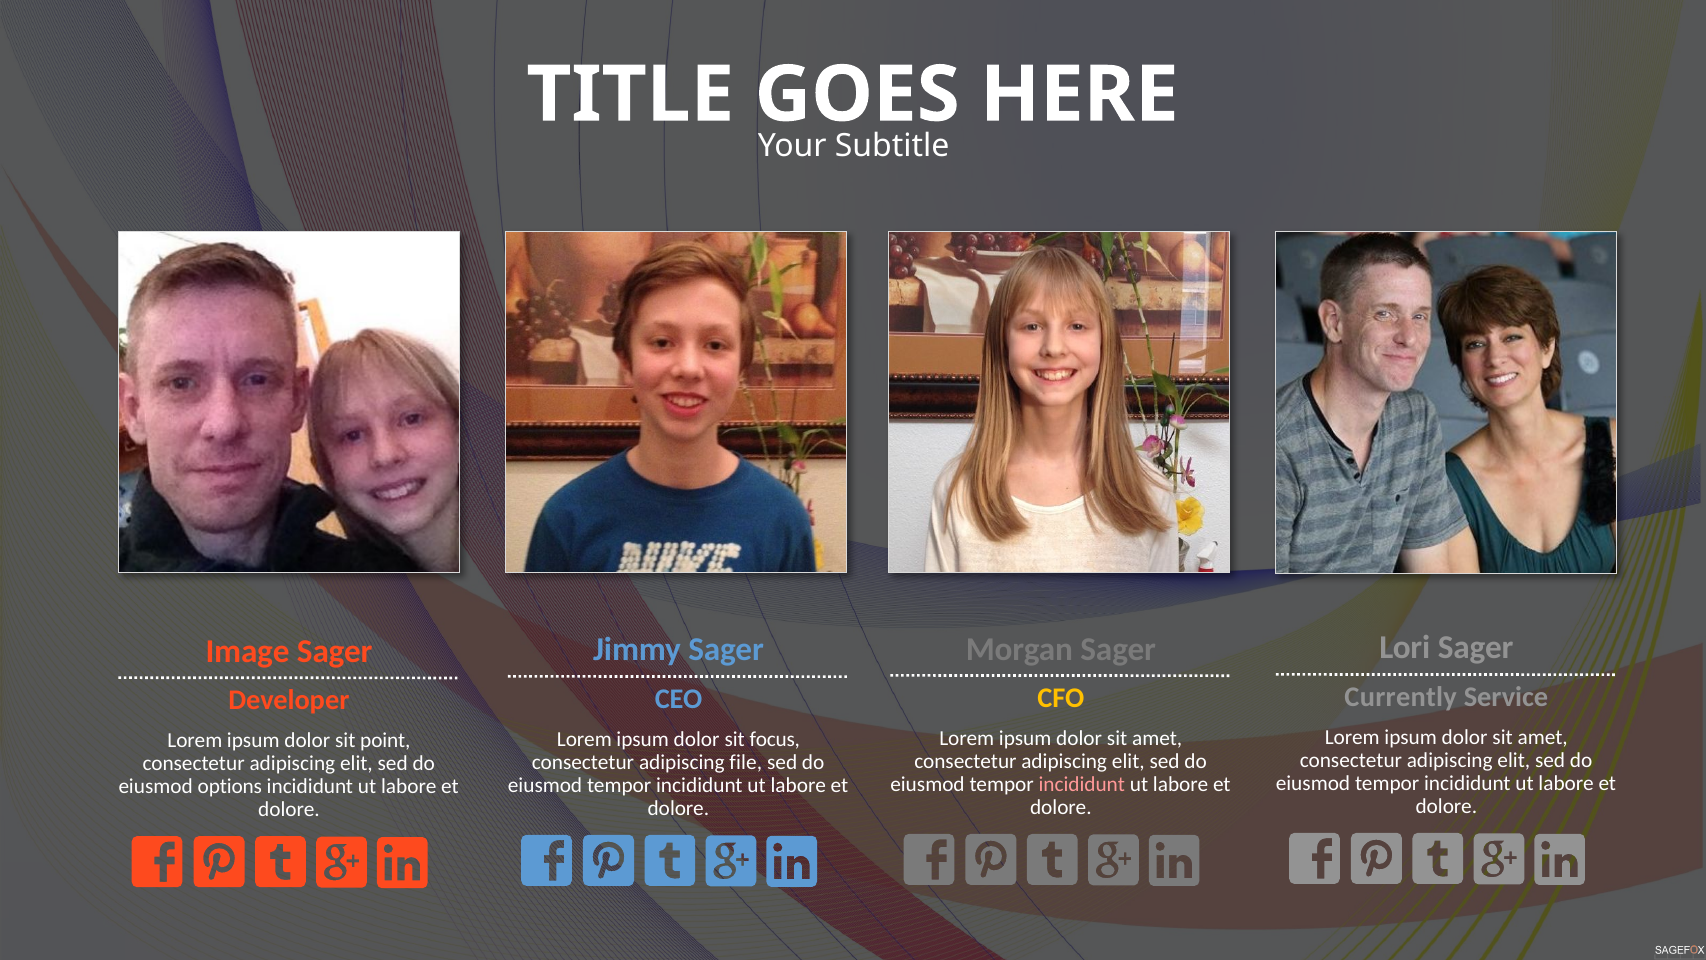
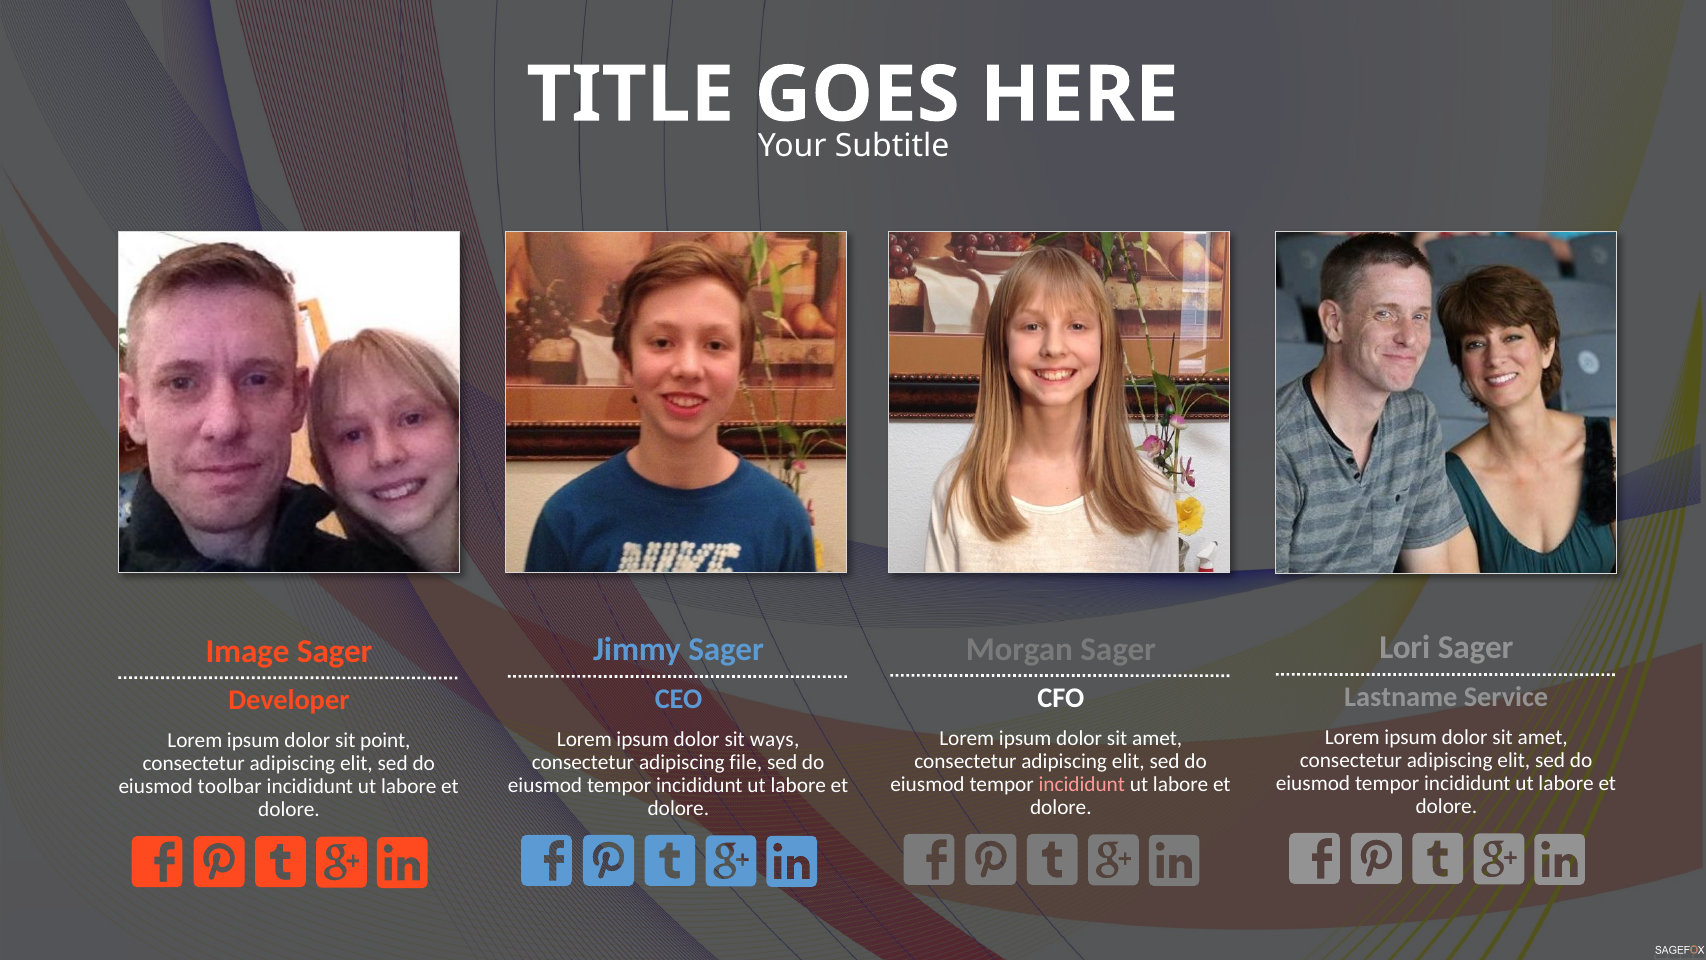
Currently: Currently -> Lastname (1401, 697)
CFO colour: yellow -> white (1061, 698)
focus: focus -> ways (775, 739)
options: options -> toolbar (230, 786)
